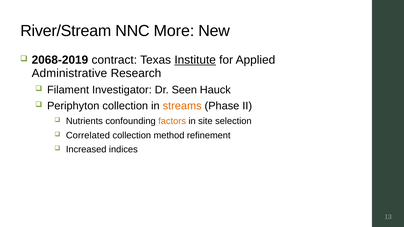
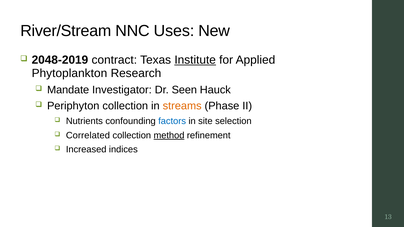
More: More -> Uses (174, 31)
2068-2019: 2068-2019 -> 2048-2019 (60, 60)
Administrative: Administrative -> Phytoplankton (69, 74)
Filament: Filament -> Mandate (68, 90)
factors colour: orange -> blue (172, 121)
method underline: none -> present (169, 135)
